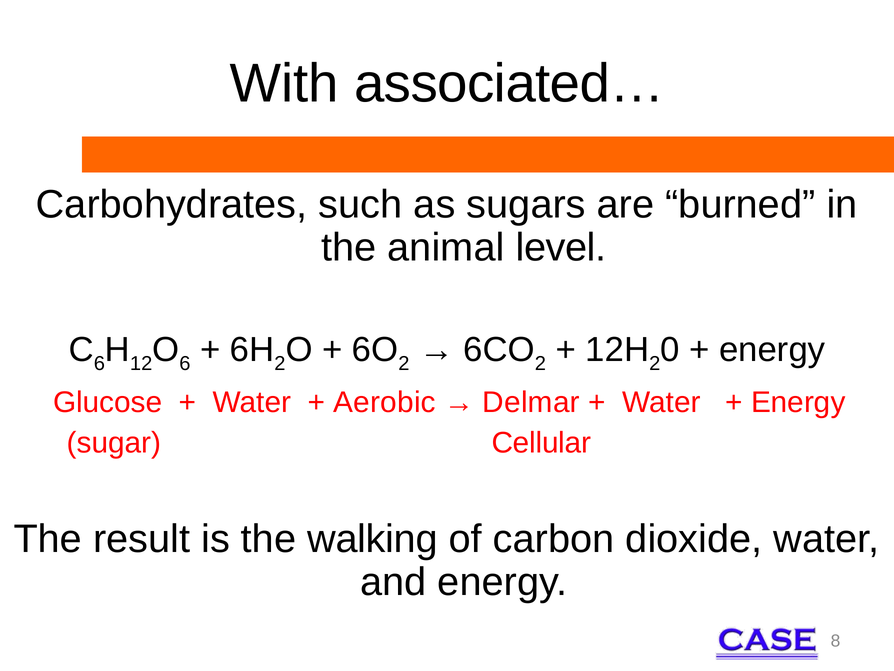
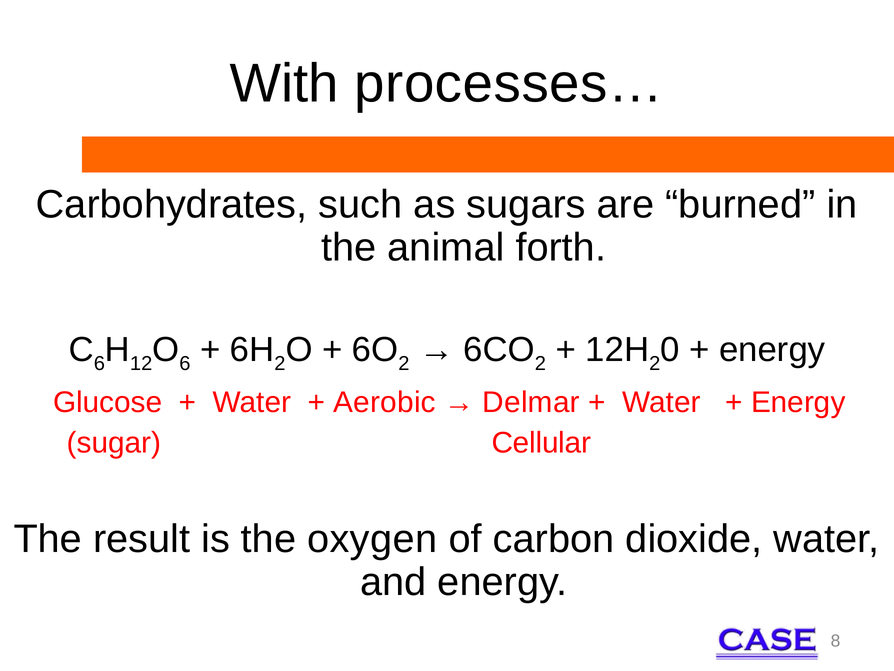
associated…: associated… -> processes… (509, 84)
level: level -> forth (561, 247)
walking: walking -> oxygen (372, 539)
